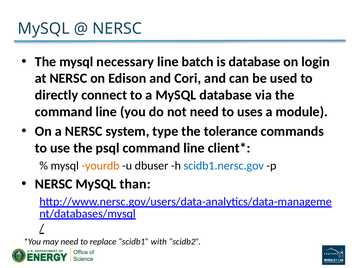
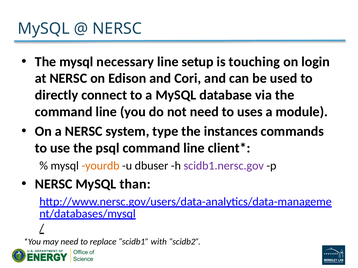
batch: batch -> setup (198, 62)
is database: database -> touching (254, 62)
tolerance: tolerance -> instances (231, 131)
scidb1.nersc.gov colour: blue -> purple (224, 166)
